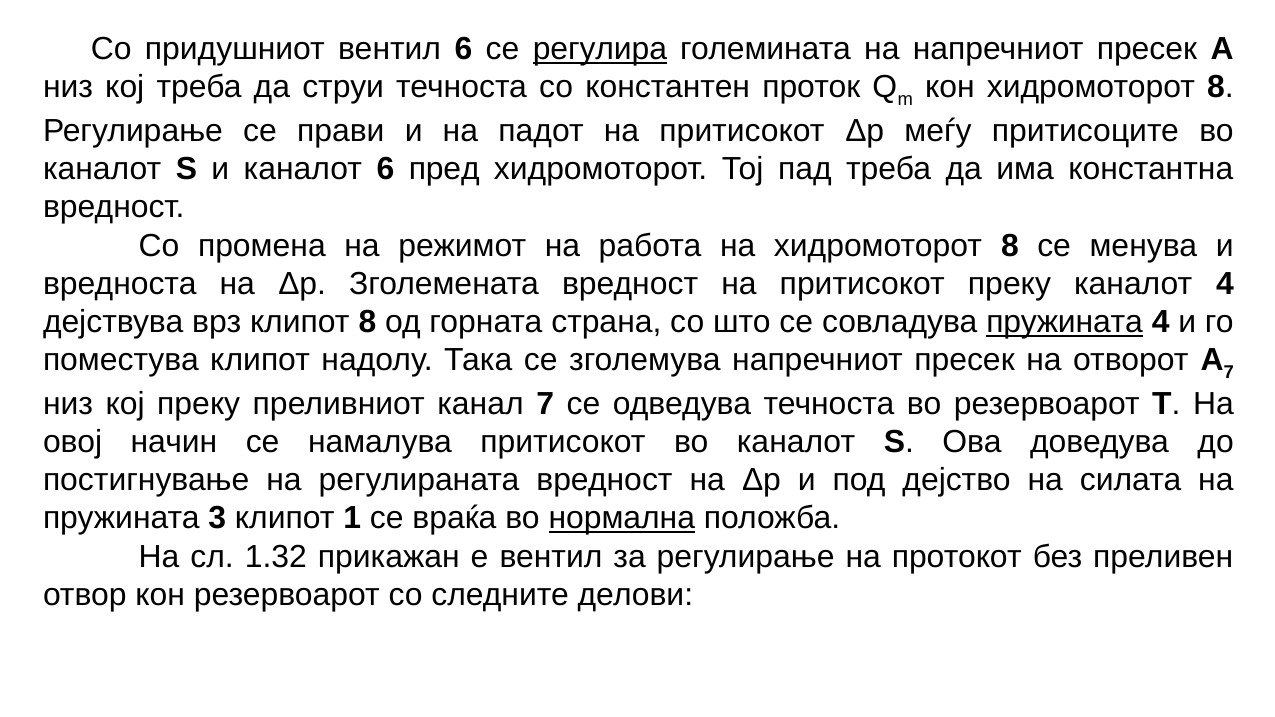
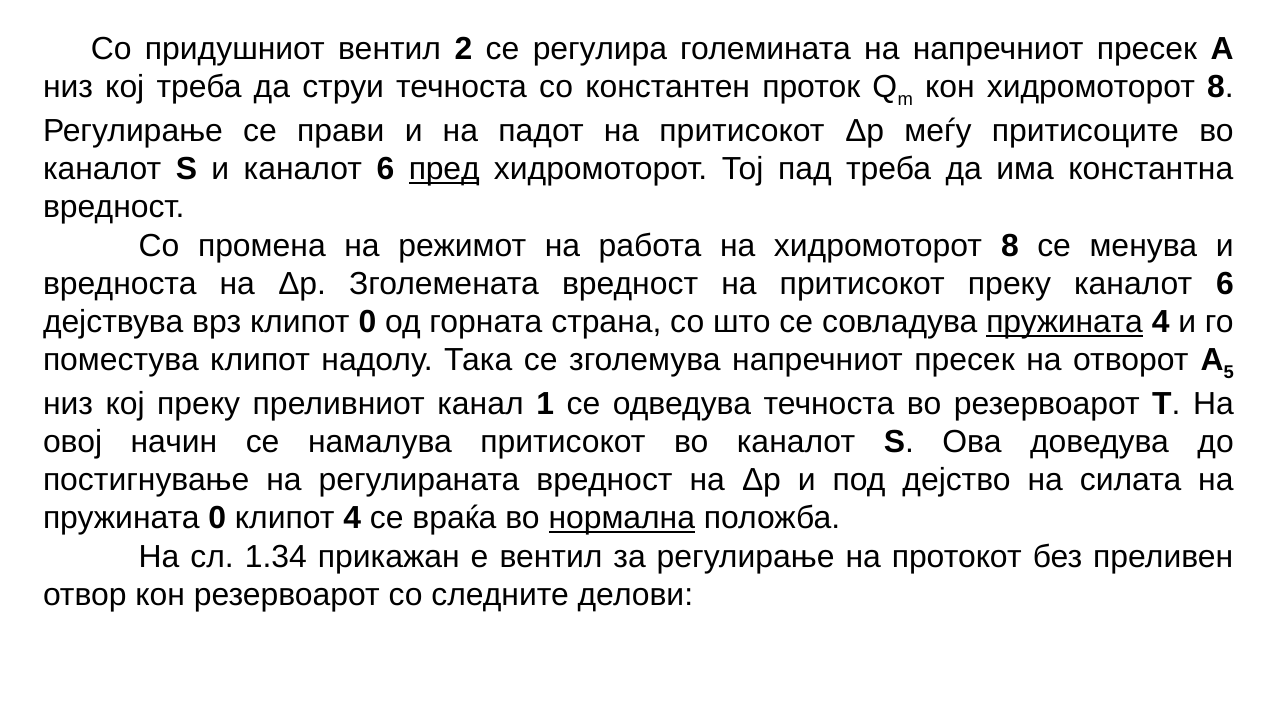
вентил 6: 6 -> 2 (464, 49)
регулира underline: present -> none (600, 49)
пред underline: none -> present (444, 169)
преку каналот 4: 4 -> 6 (1225, 284)
клипот 8: 8 -> 0 (367, 322)
А 7: 7 -> 5 (1229, 373)
канал 7: 7 -> 1 (545, 404)
пружината 3: 3 -> 0 (217, 519)
клипот 1: 1 -> 4 (352, 519)
1.32: 1.32 -> 1.34 (276, 557)
